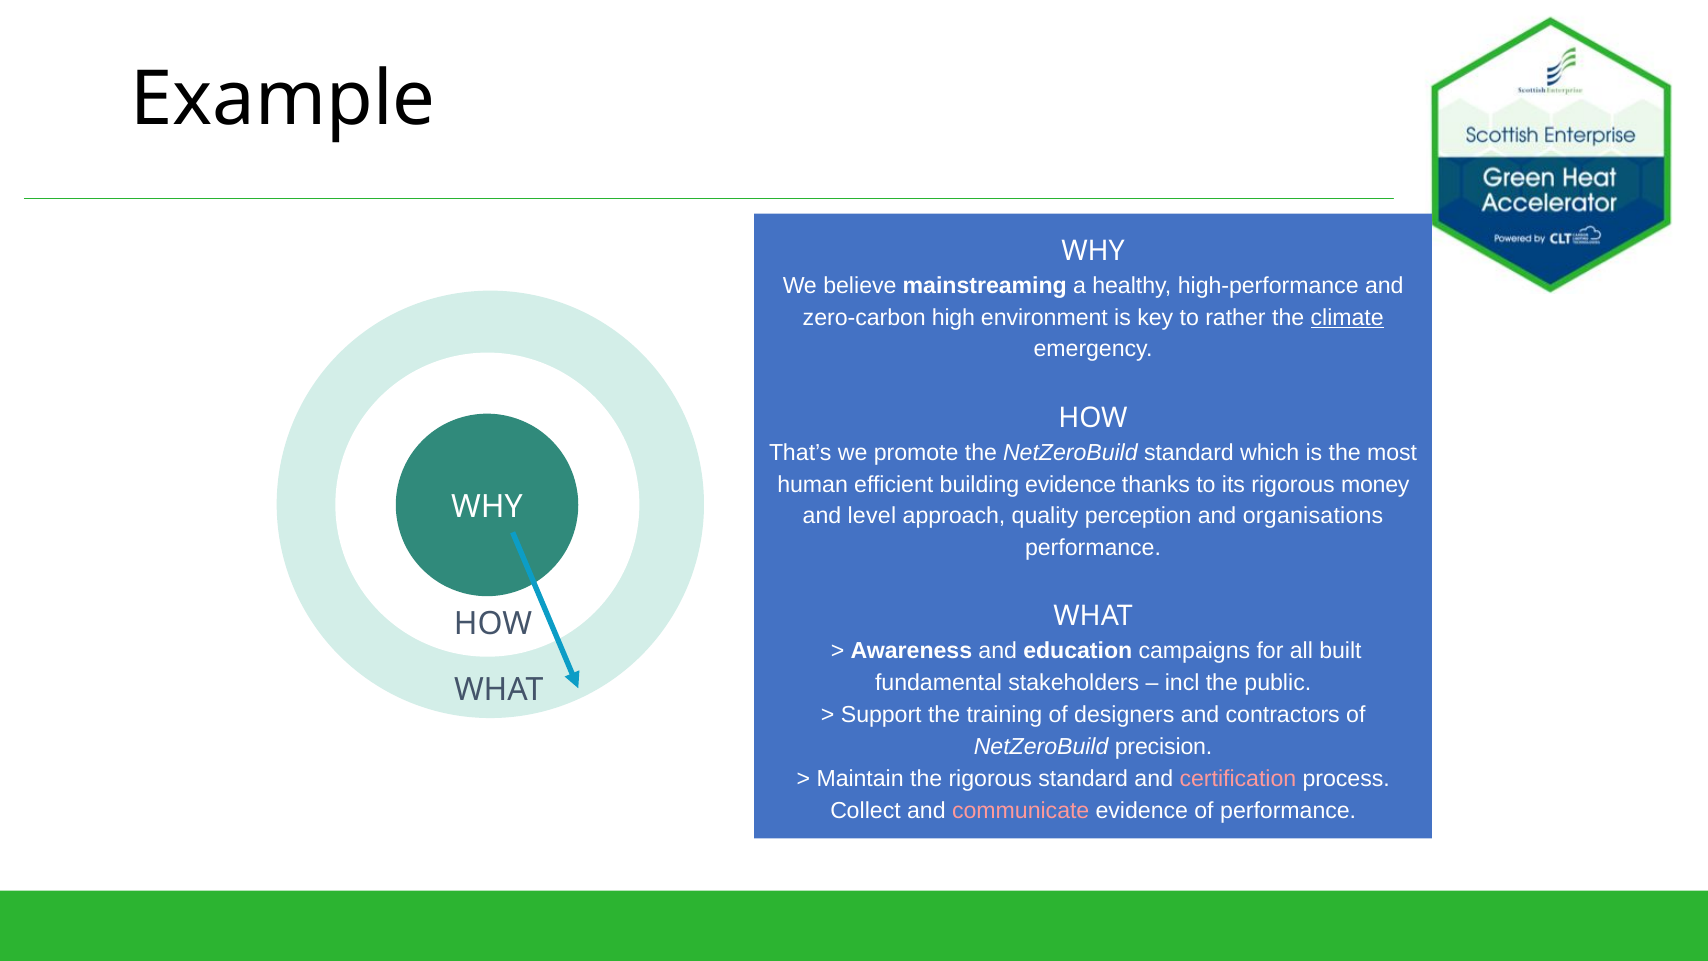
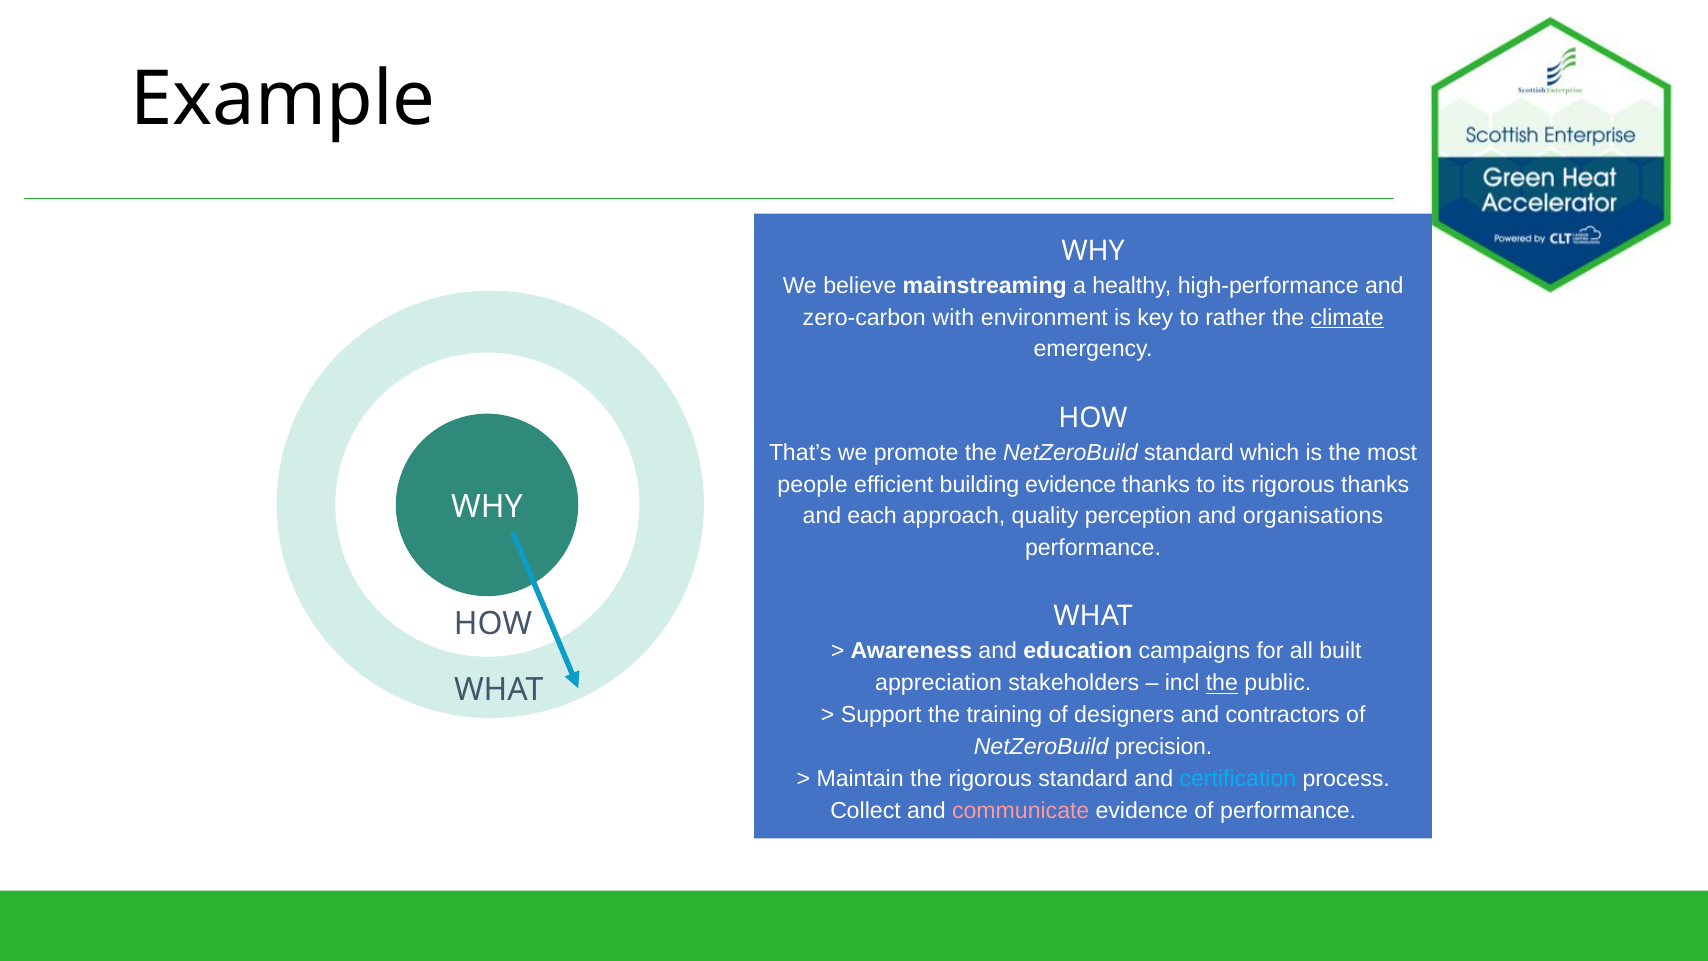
high: high -> with (953, 317)
human: human -> people (812, 484)
rigorous money: money -> thanks (1375, 484)
level: level -> each (872, 516)
fundamental: fundamental -> appreciation (939, 683)
the underline: none -> present (1222, 683)
certification colour: pink -> light blue (1238, 779)
